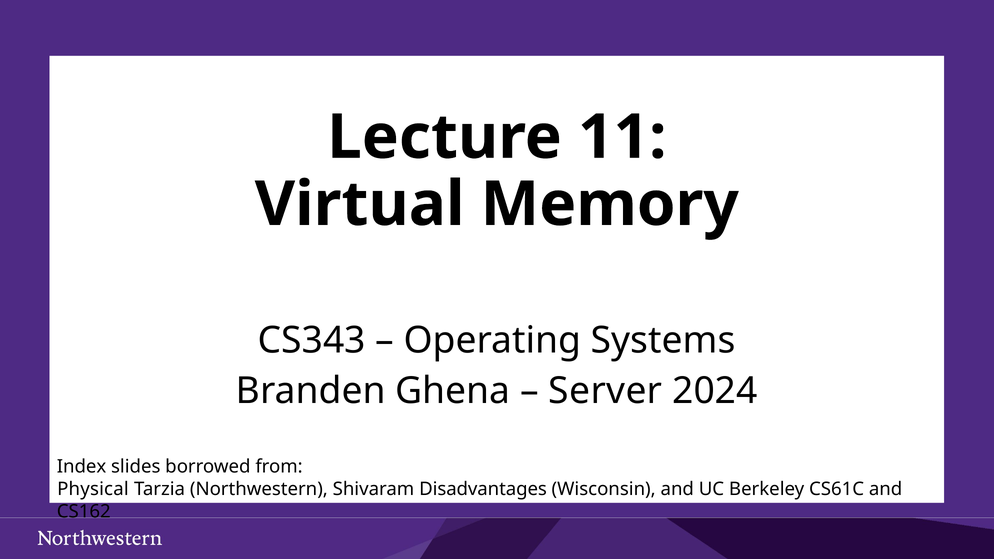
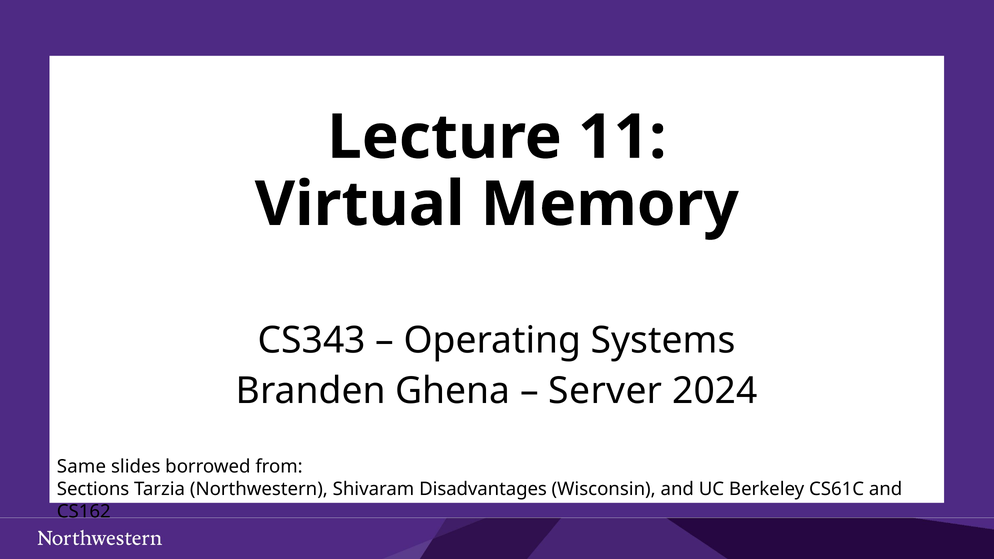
Index: Index -> Same (81, 467)
Physical: Physical -> Sections (93, 489)
